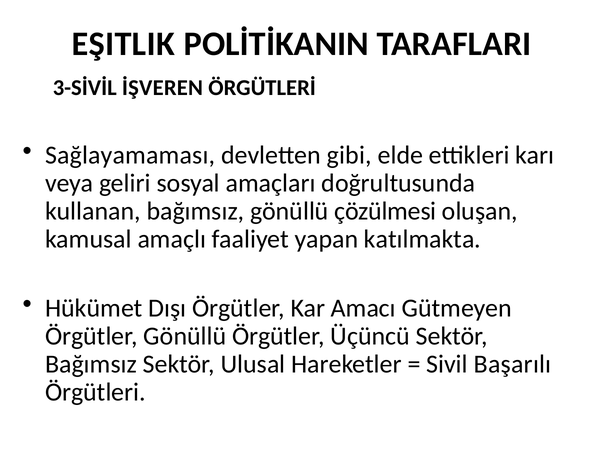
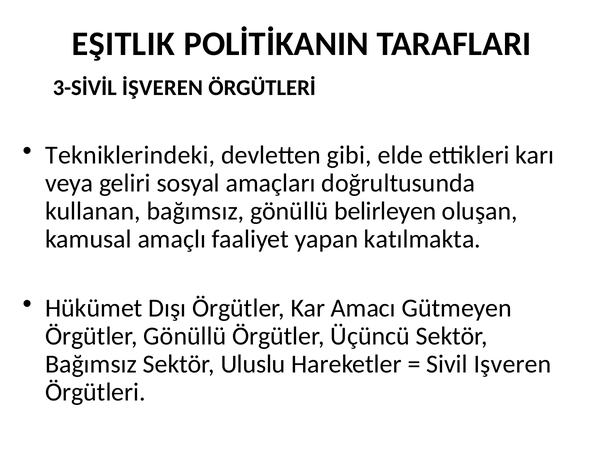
Sağlayamaması: Sağlayamaması -> Tekniklerindeki (130, 155)
çözülmesi: çözülmesi -> belirleyen (385, 211)
Ulusal: Ulusal -> Uluslu (253, 364)
Başarılı: Başarılı -> Işveren (513, 364)
